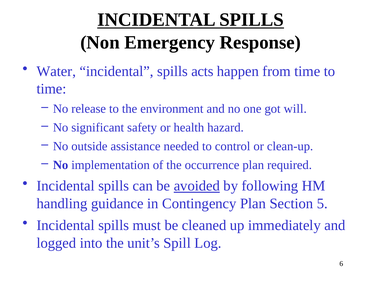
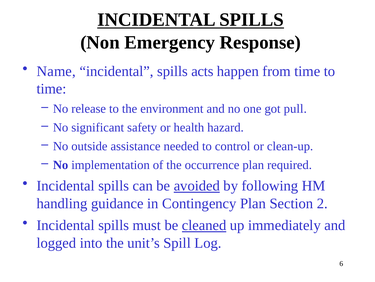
Water: Water -> Name (56, 71)
will: will -> pull (295, 108)
5: 5 -> 2 (322, 203)
cleaned underline: none -> present (204, 225)
